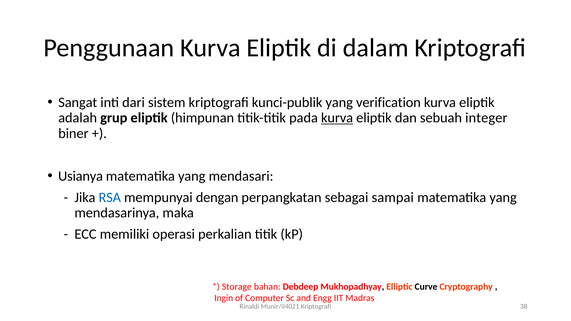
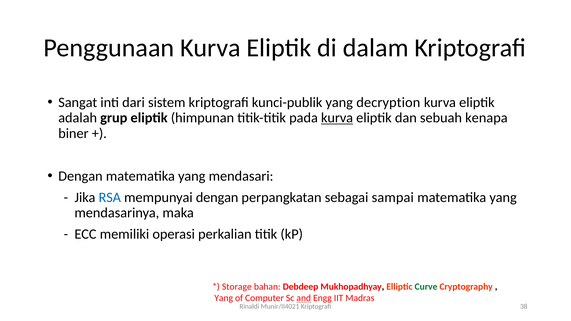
verification: verification -> decryption (388, 103)
integer: integer -> kenapa (486, 118)
Usianya: Usianya -> Dengan (80, 176)
Curve colour: black -> green (426, 287)
Ingin: Ingin -> Yang (224, 298)
and underline: none -> present (304, 298)
